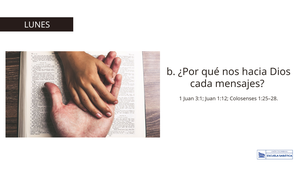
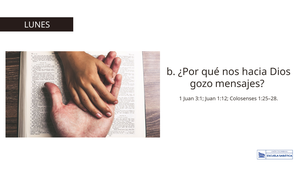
cada: cada -> gozo (201, 84)
